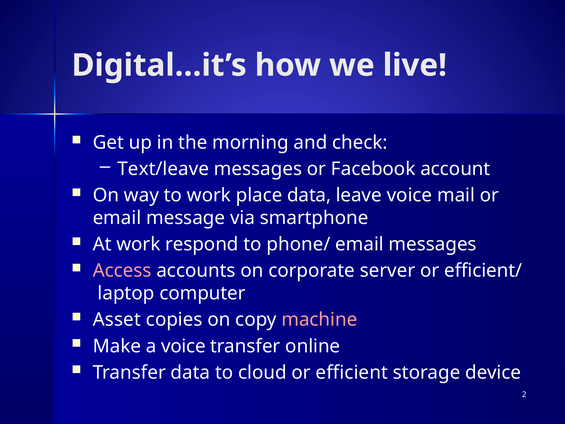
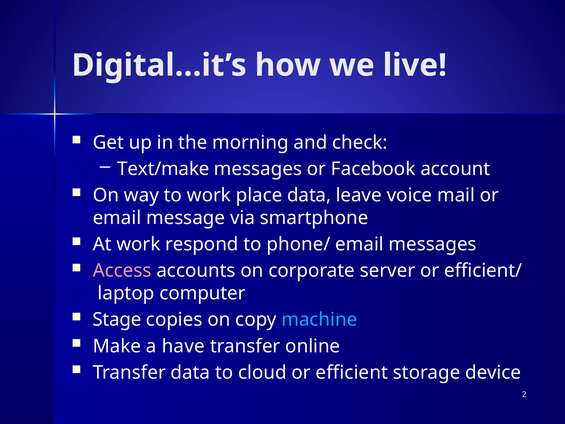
Text/leave: Text/leave -> Text/make (163, 169)
Asset: Asset -> Stage (117, 320)
machine colour: pink -> light blue (319, 320)
a voice: voice -> have (183, 346)
